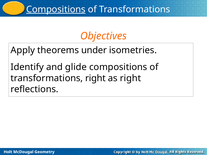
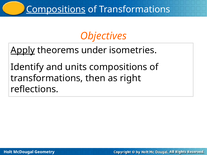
Apply underline: none -> present (23, 50)
glide: glide -> units (76, 67)
transformations right: right -> then (95, 78)
